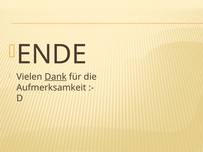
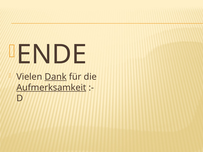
Aufmerksamkeit underline: none -> present (51, 88)
